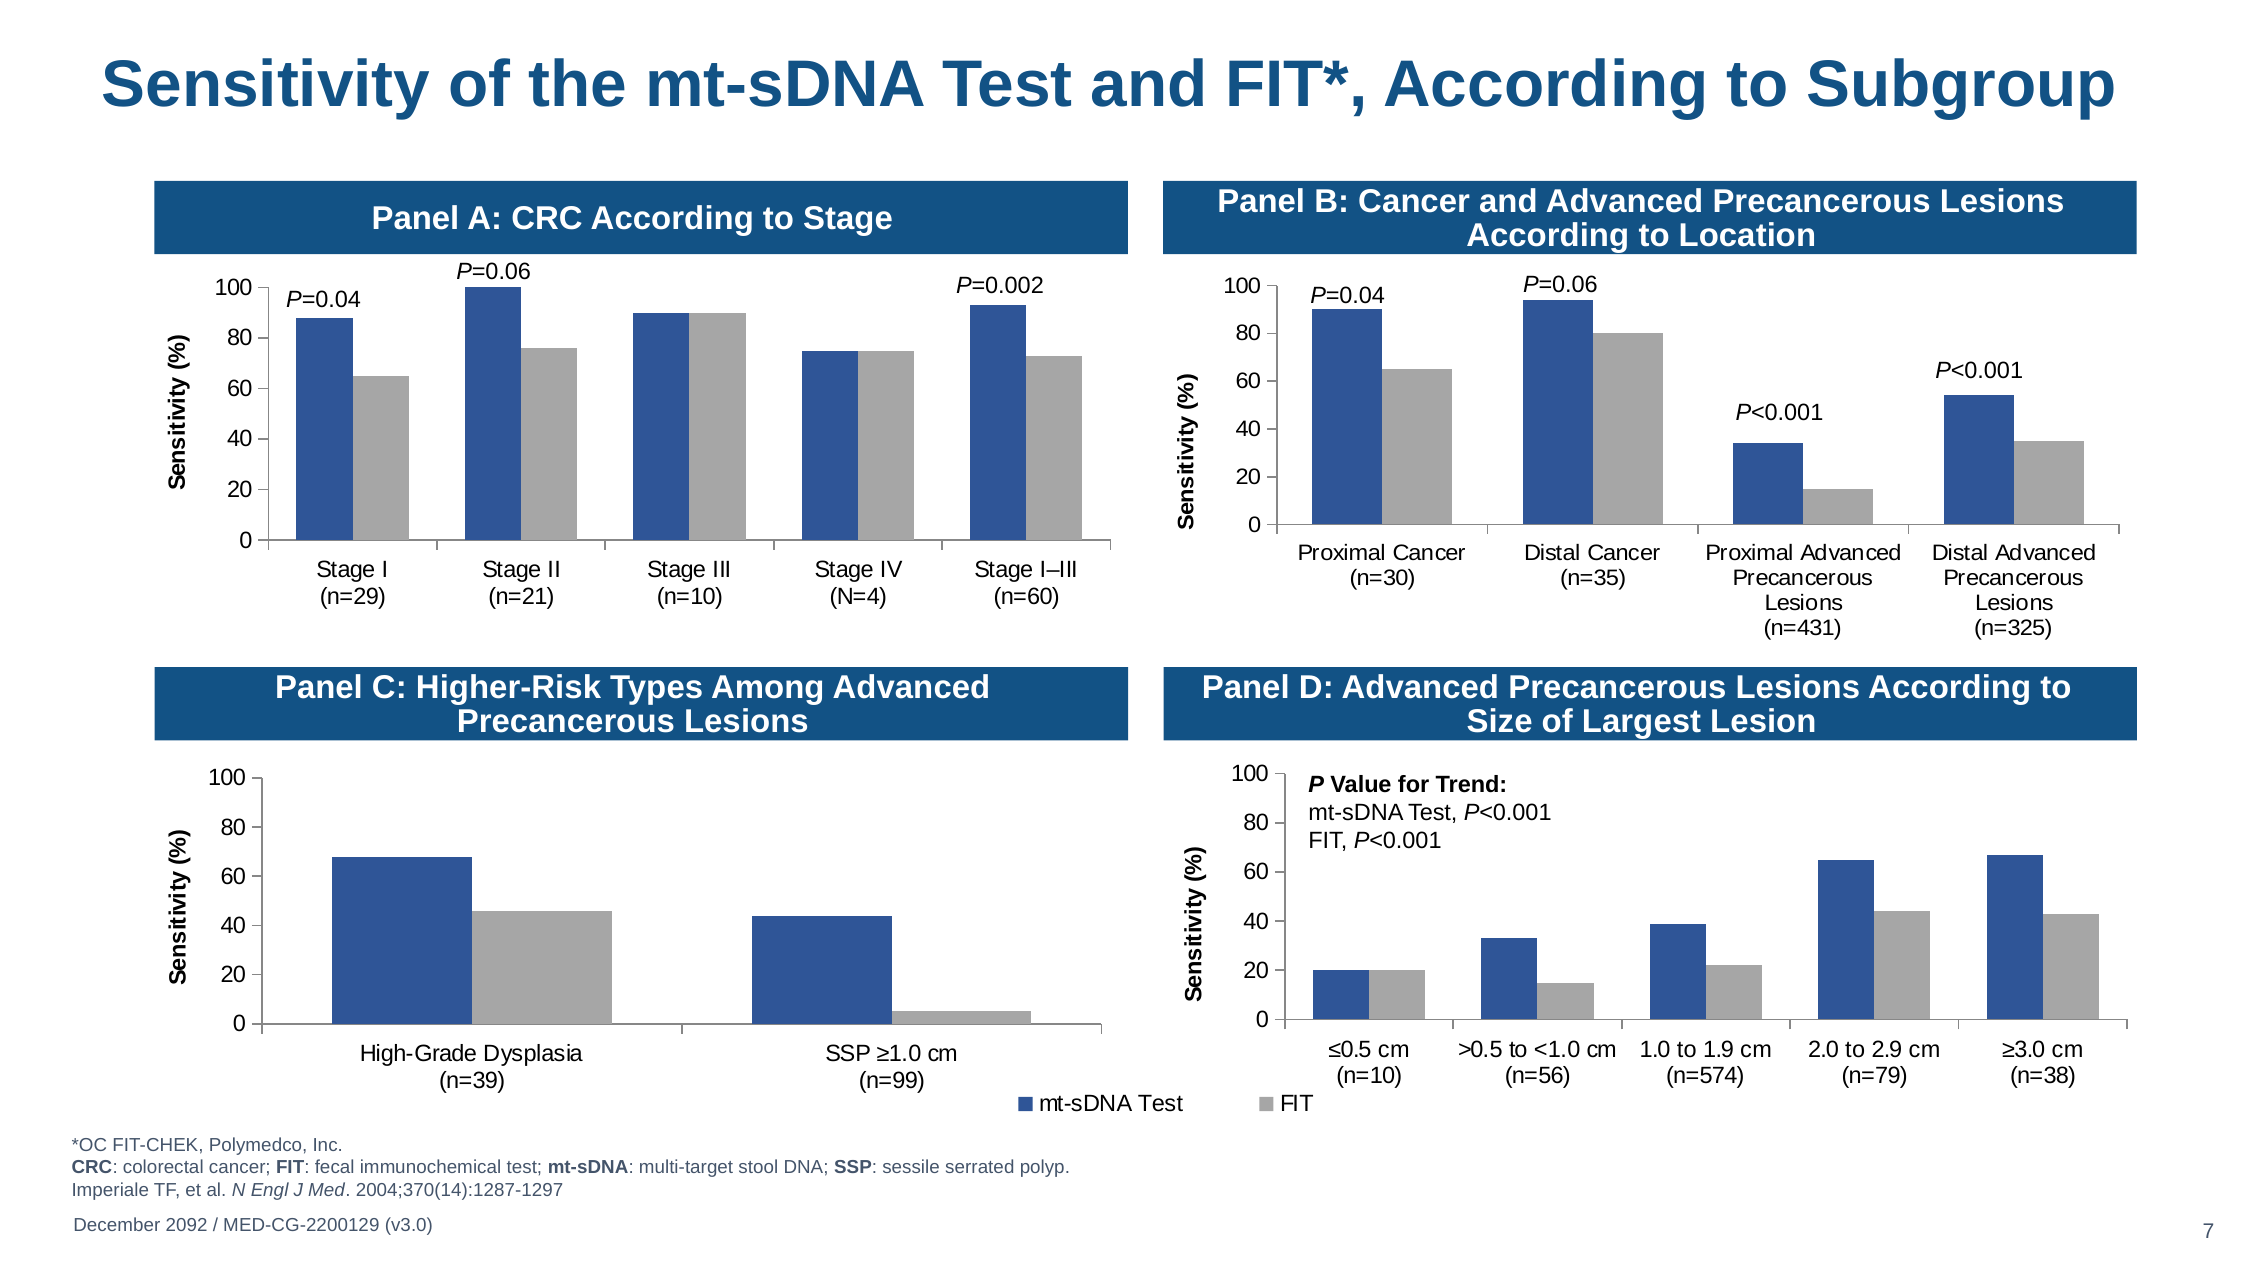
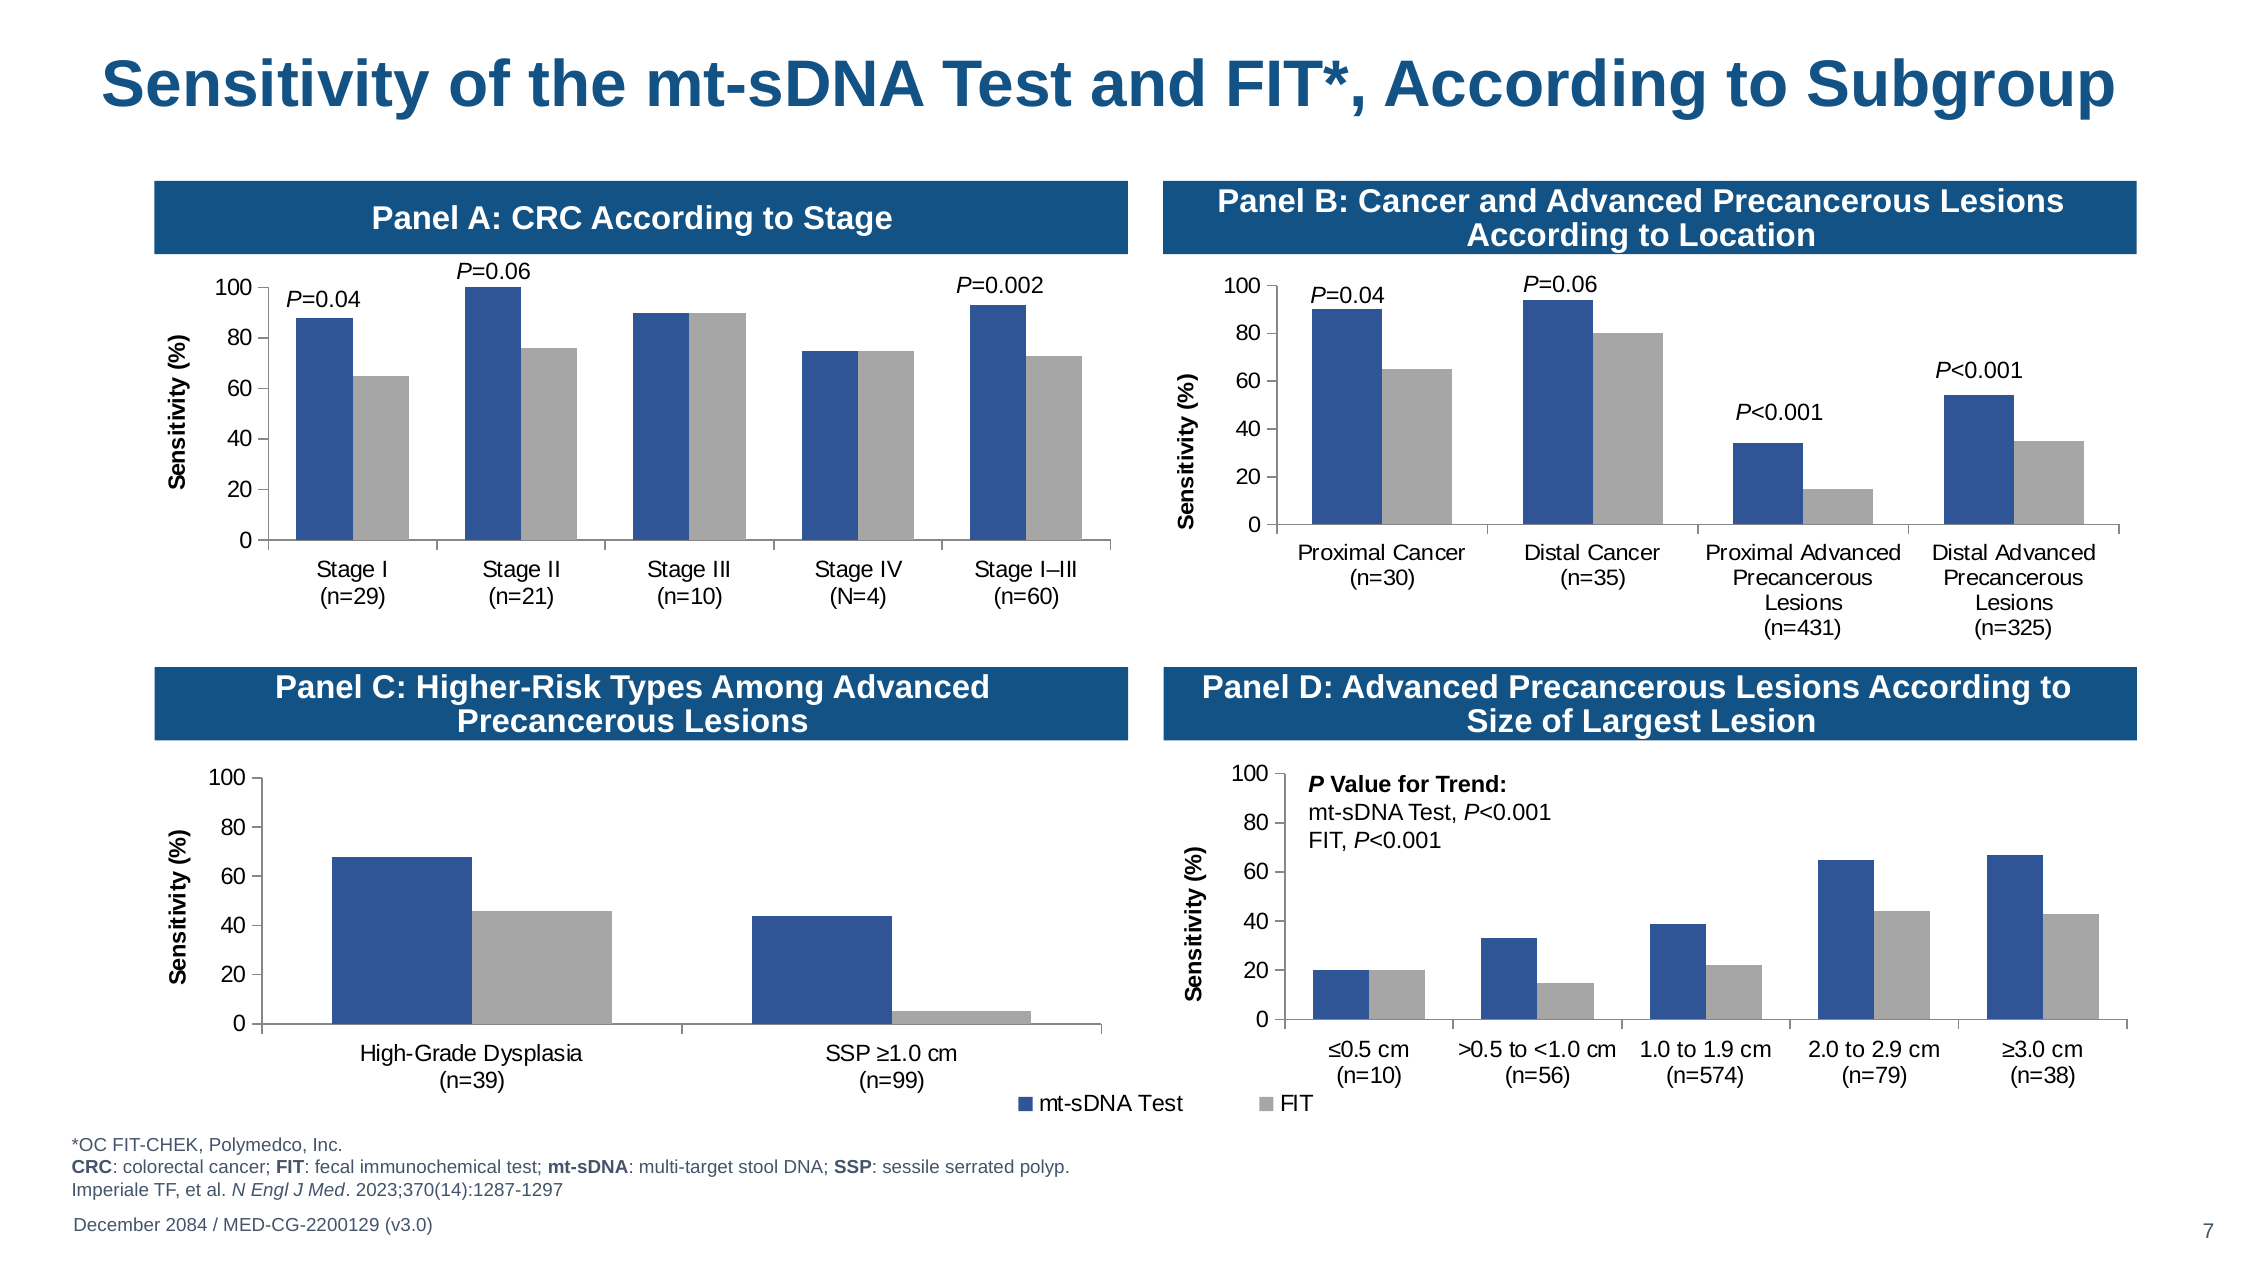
2004;370(14):1287-1297: 2004;370(14):1287-1297 -> 2023;370(14):1287-1297 (460, 1189)
2092: 2092 -> 2084 (187, 1224)
